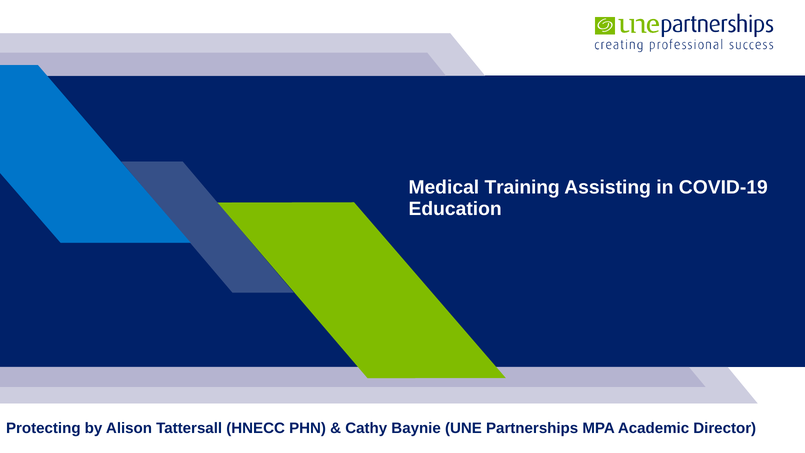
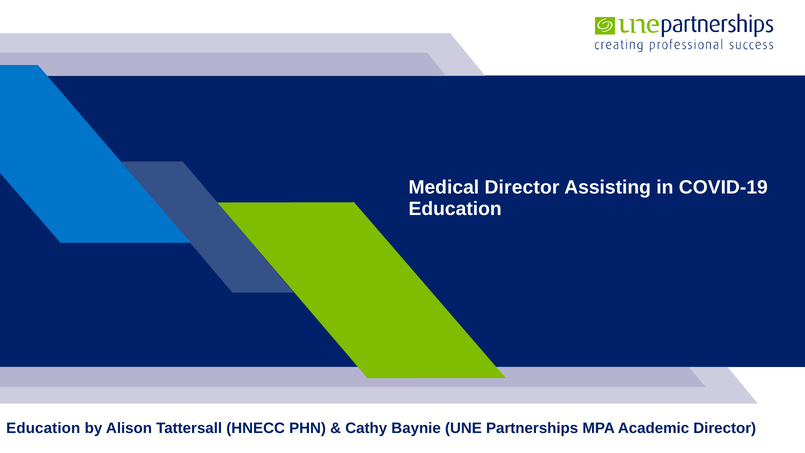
Medical Training: Training -> Director (522, 187)
Protecting: Protecting -> Education (43, 428)
